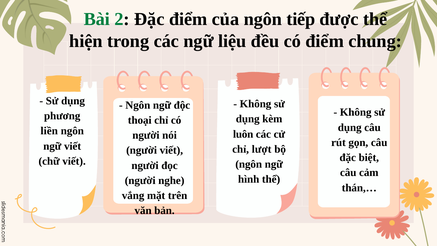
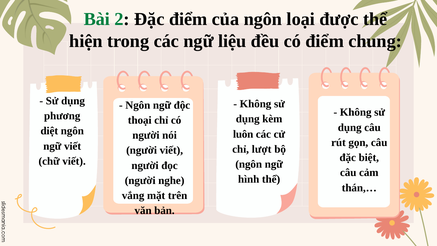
tiếp: tiếp -> loại (301, 19)
liền: liền -> diệt (49, 131)
